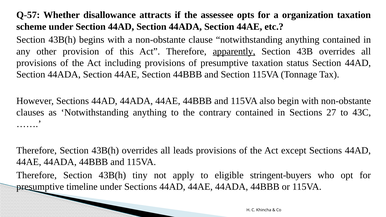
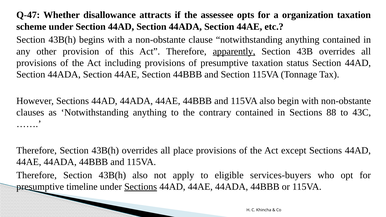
Q-57: Q-57 -> Q-47 (28, 15)
27: 27 -> 88 (331, 112)
leads: leads -> place (183, 150)
43B(h tiny: tiny -> also (140, 175)
stringent-buyers: stringent-buyers -> services-buyers (281, 175)
Sections underline: none -> present (141, 187)
